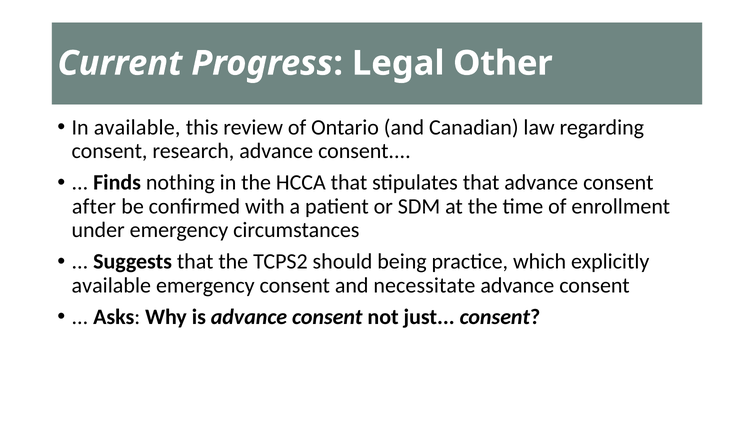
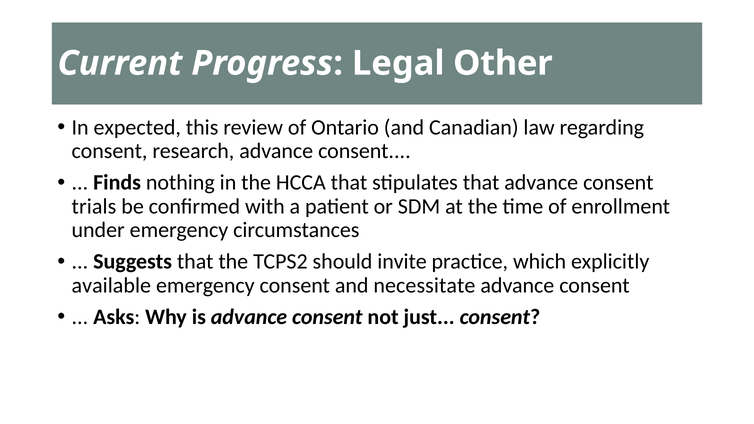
In available: available -> expected (137, 127)
after: after -> trials (94, 206)
being: being -> invite (402, 262)
